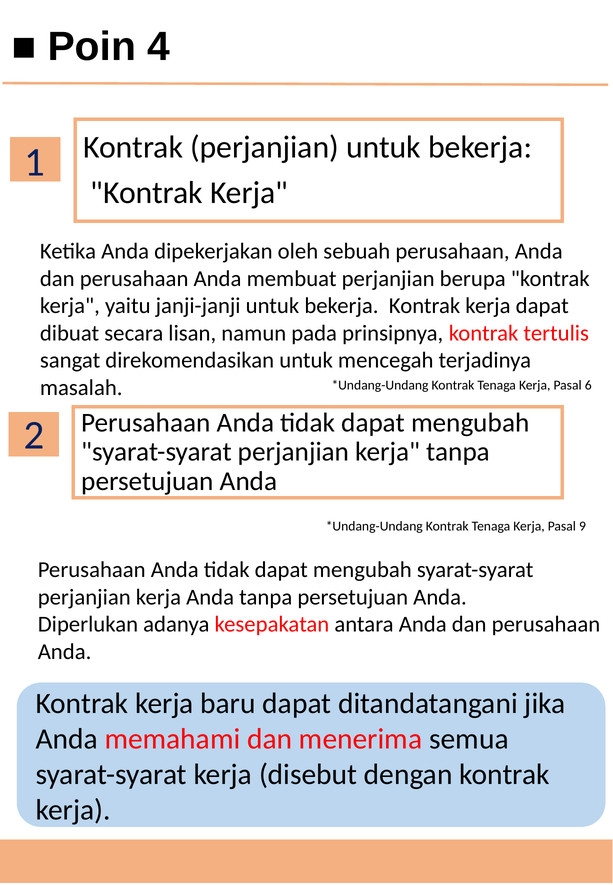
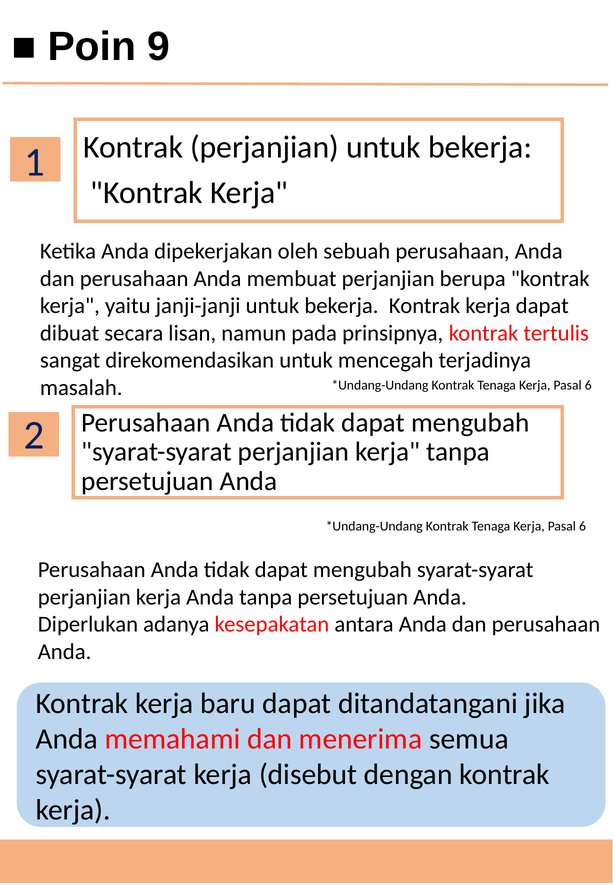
4: 4 -> 9 (159, 47)
9: 9 -> 6 (583, 527)
